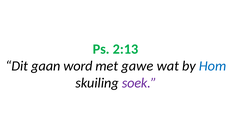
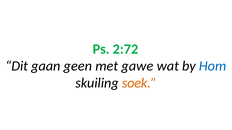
2:13: 2:13 -> 2:72 (126, 49)
word: word -> geen (78, 66)
soek colour: purple -> orange (139, 83)
